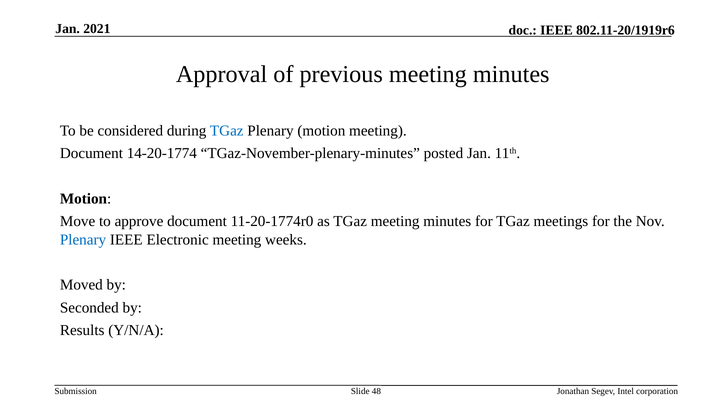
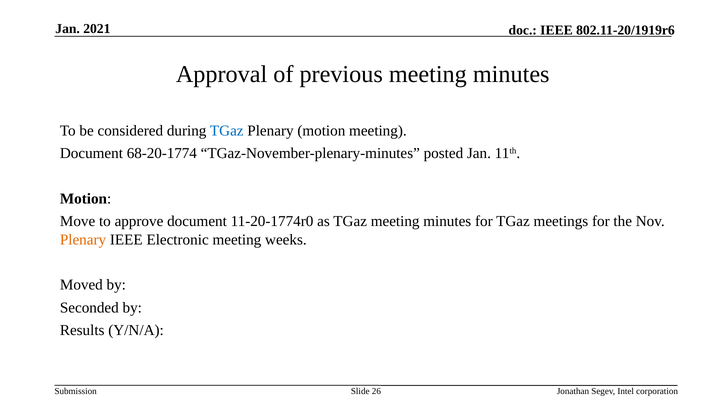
14-20-1774: 14-20-1774 -> 68-20-1774 (162, 154)
Plenary colour: blue -> orange (83, 240)
48: 48 -> 26 (376, 392)
